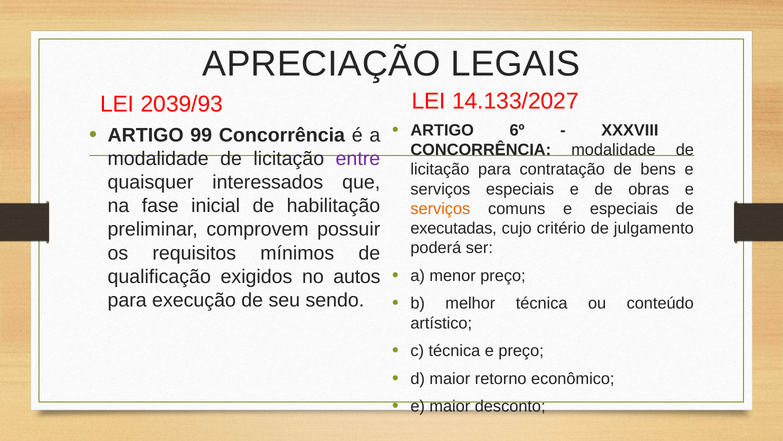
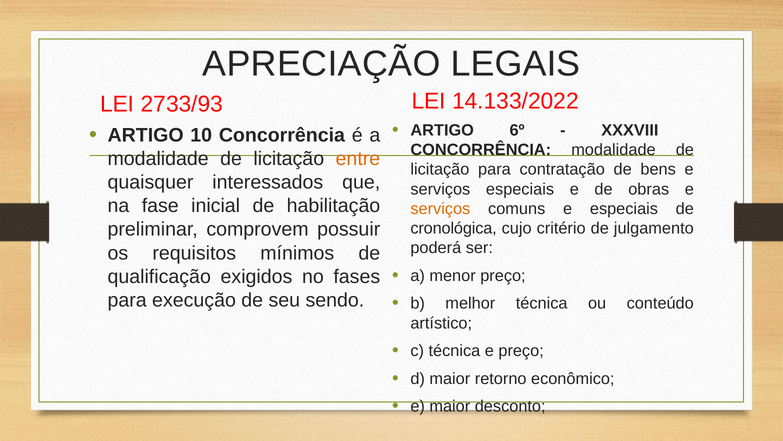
14.133/2027: 14.133/2027 -> 14.133/2022 (515, 101)
2039/93: 2039/93 -> 2733/93 (182, 104)
99: 99 -> 10 (201, 135)
entre colour: purple -> orange (358, 159)
executadas: executadas -> cronológica (454, 228)
autos: autos -> fases (357, 276)
